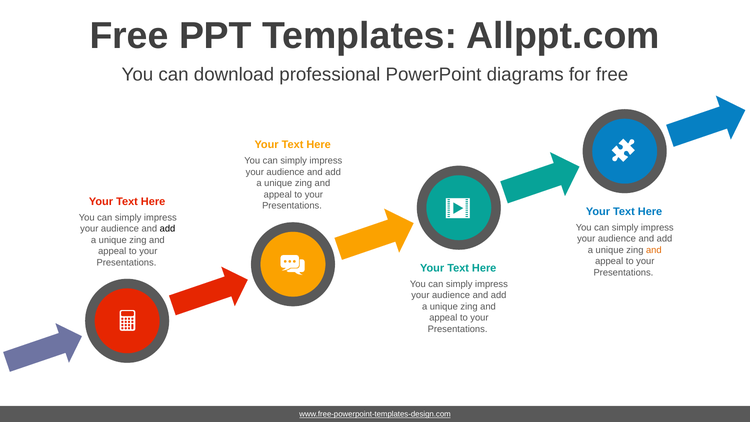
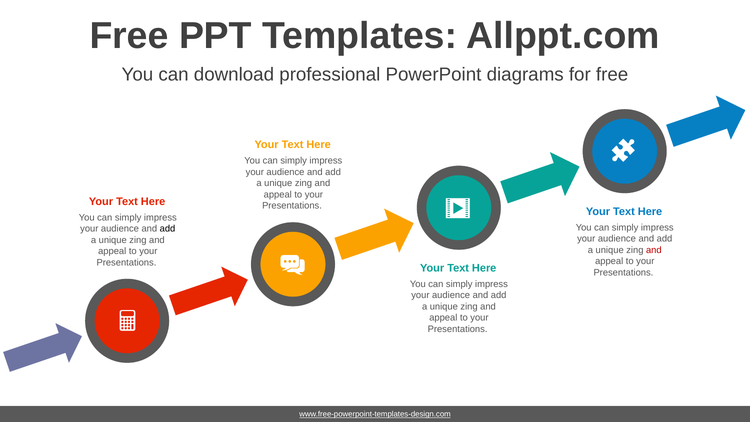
and colour: orange -> red (654, 250)
